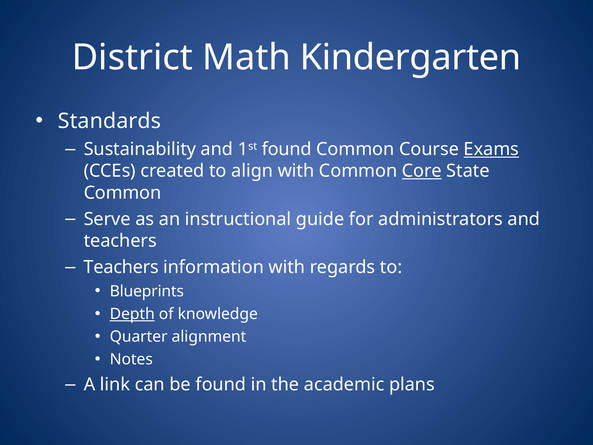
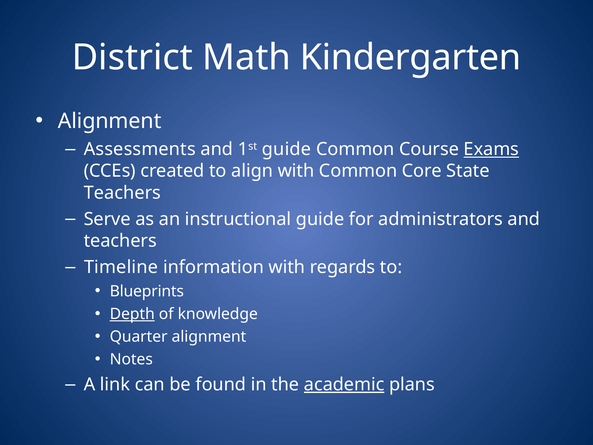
Standards: Standards -> Alignment (110, 121)
Sustainability: Sustainability -> Assessments (140, 149)
1st found: found -> guide (287, 149)
Core underline: present -> none (422, 171)
Common: Common -> Teachers (122, 193)
Teachers: Teachers -> Timeline (121, 267)
academic underline: none -> present (344, 384)
